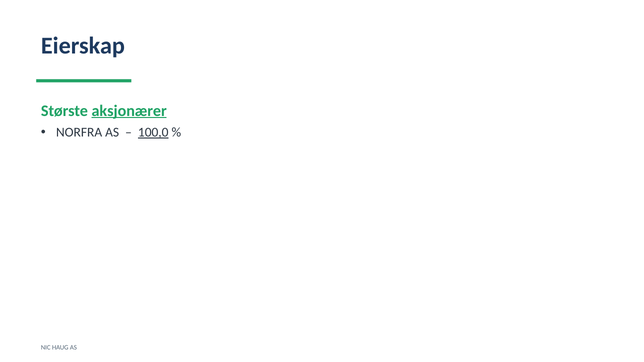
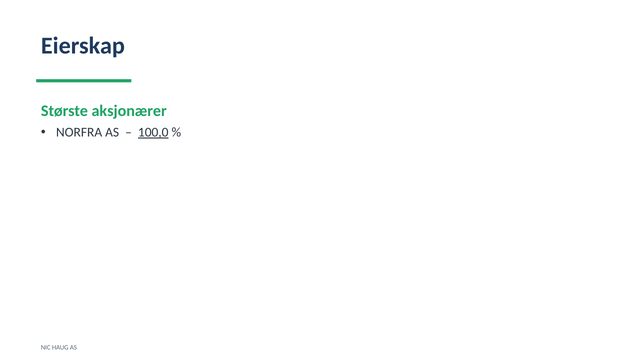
aksjonærer underline: present -> none (129, 111)
